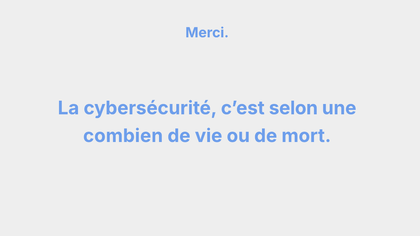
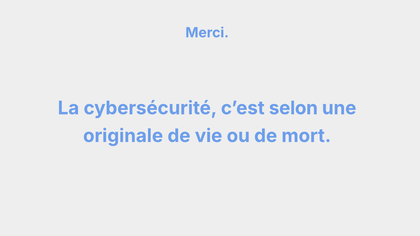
combien: combien -> originale (123, 136)
